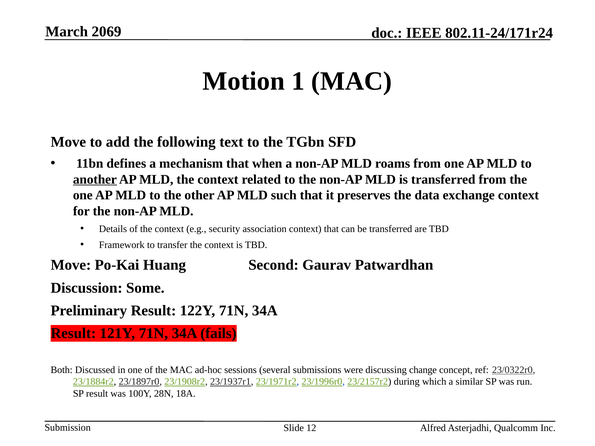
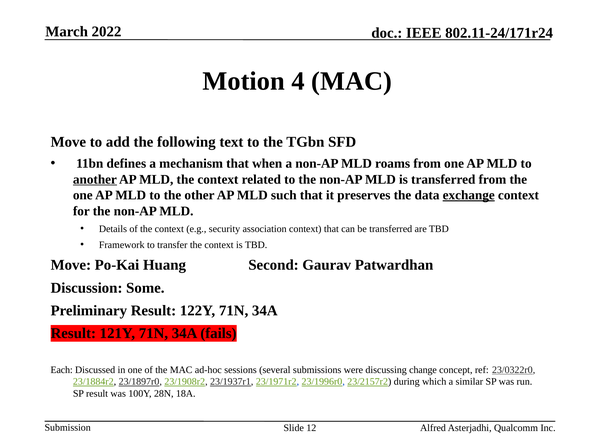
2069: 2069 -> 2022 (107, 32)
1: 1 -> 4 (298, 81)
exchange underline: none -> present (469, 195)
Both: Both -> Each (62, 370)
